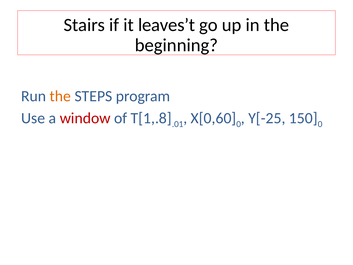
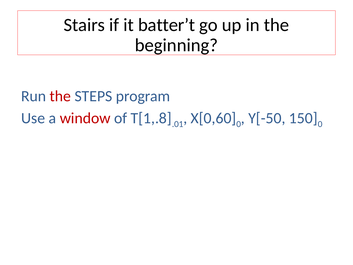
leaves’t: leaves’t -> batter’t (167, 25)
the colour: orange -> red (60, 96)
Y[-25: Y[-25 -> Y[-50 (267, 118)
